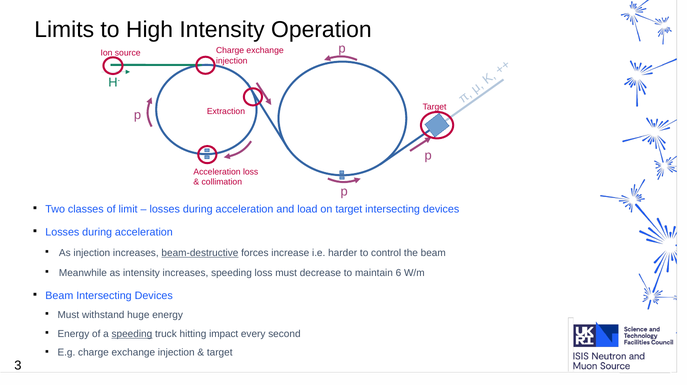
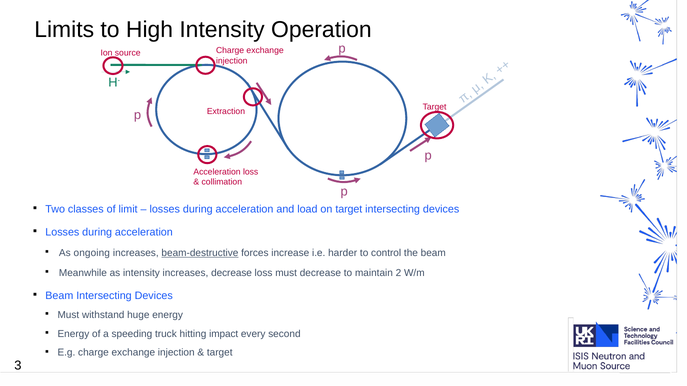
As injection: injection -> ongoing (92, 253)
increases speeding: speeding -> decrease (232, 273)
6: 6 -> 2 (398, 273)
speeding underline: present -> none (132, 334)
